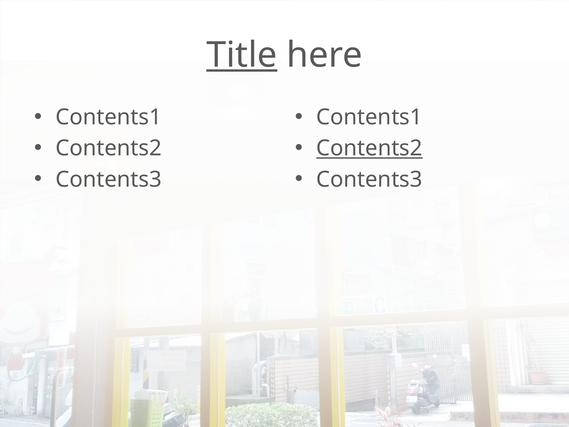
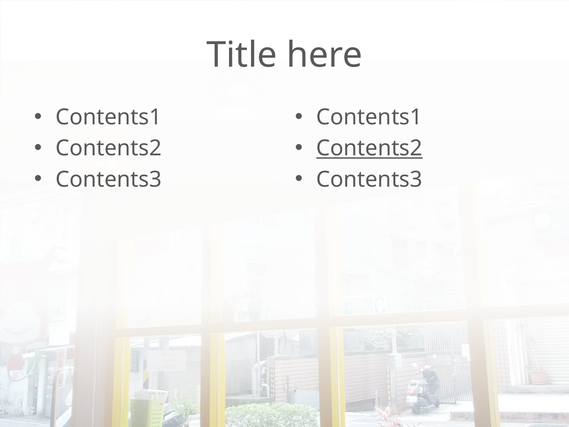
Title underline: present -> none (242, 55)
